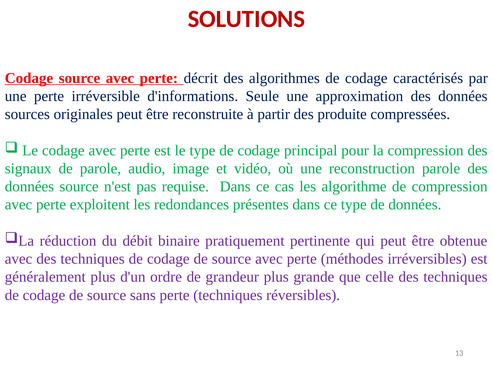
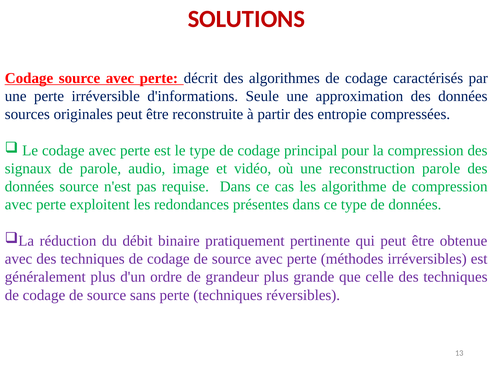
produite: produite -> entropie (342, 114)
